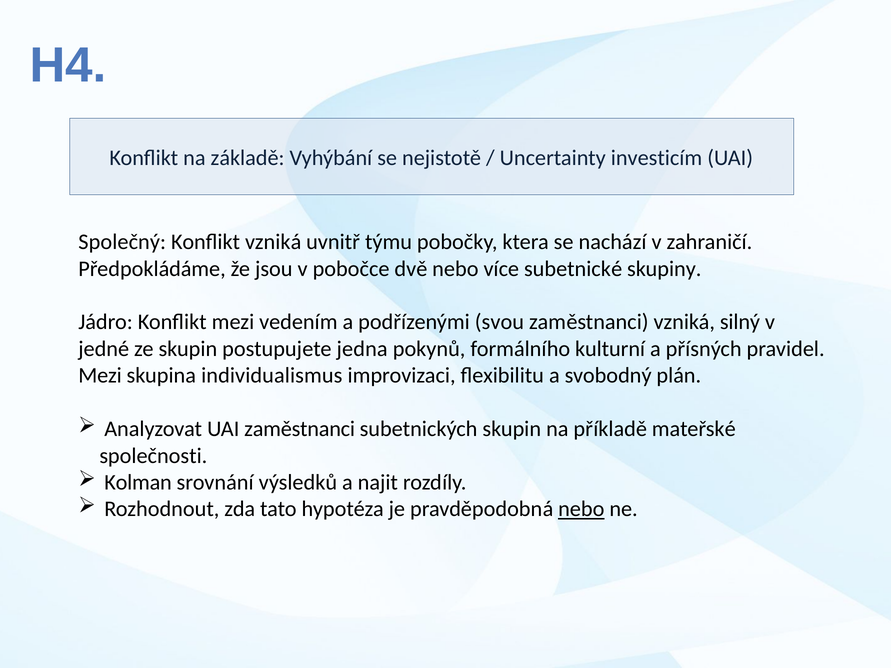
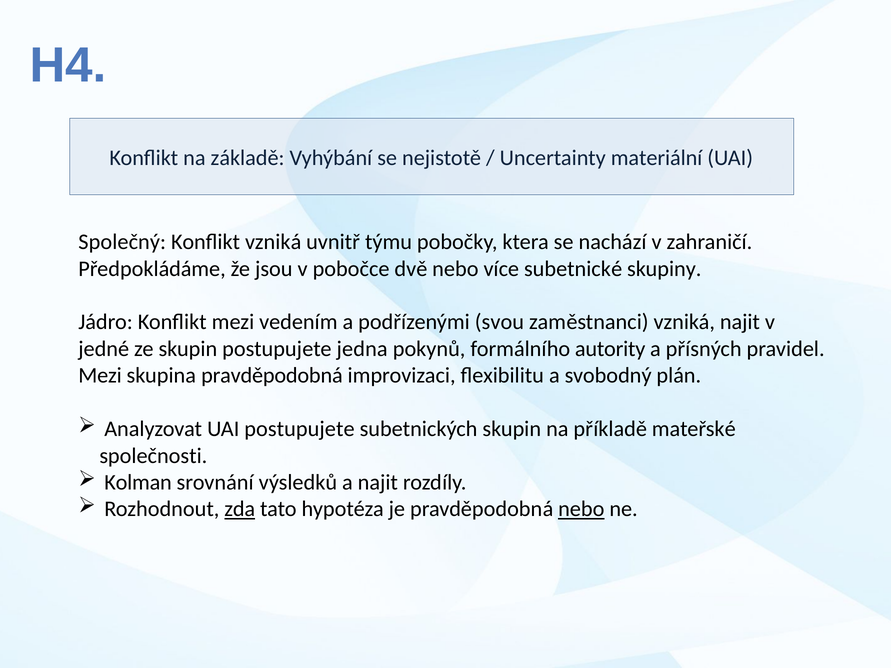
investicím: investicím -> materiální (657, 158)
vzniká silný: silný -> najit (740, 322)
kulturní: kulturní -> autority (610, 349)
skupina individualismus: individualismus -> pravděpodobná (272, 376)
UAI zaměstnanci: zaměstnanci -> postupujete (299, 429)
zda underline: none -> present (240, 509)
